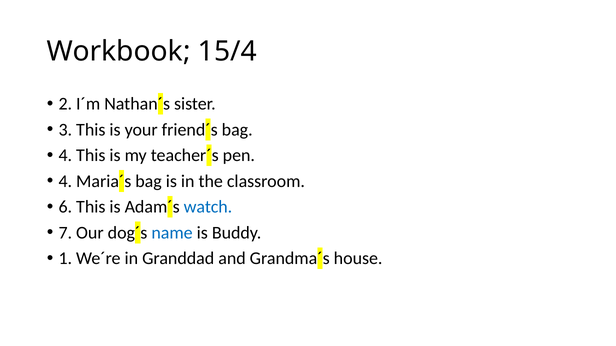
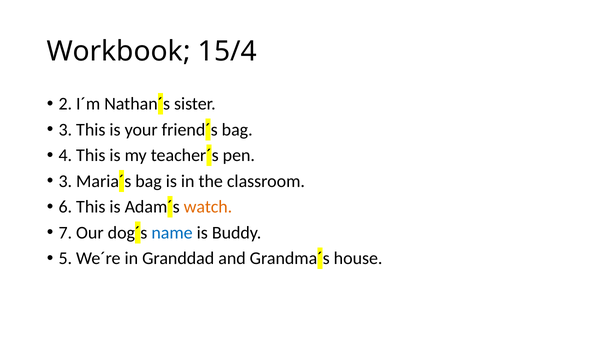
4: 4 -> 3 (65, 181)
watch colour: blue -> orange (208, 207)
1: 1 -> 5 (65, 259)
